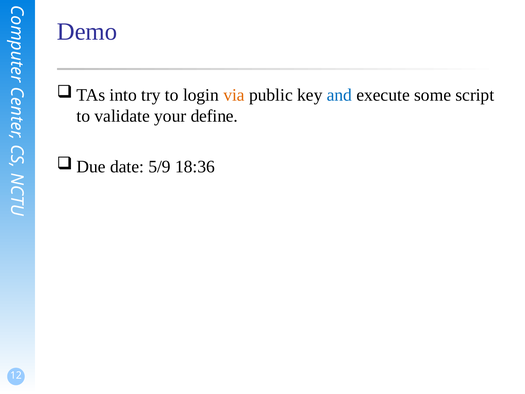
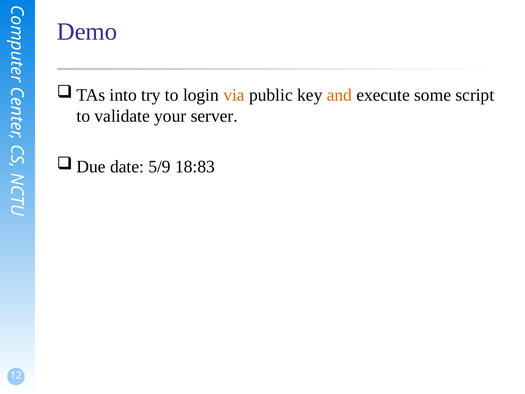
and colour: blue -> orange (339, 95)
define: define -> server (214, 116)
18:36: 18:36 -> 18:83 (195, 167)
